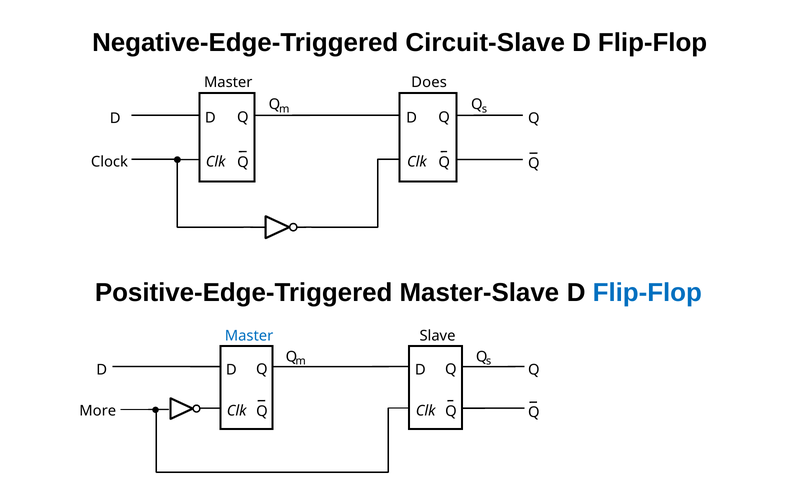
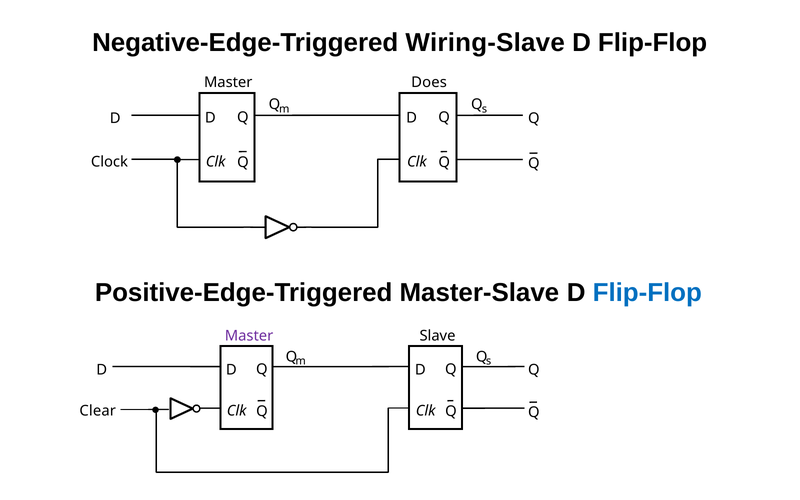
Circuit-Slave: Circuit-Slave -> Wiring-Slave (485, 43)
Master colour: blue -> purple (249, 336)
More: More -> Clear (98, 411)
